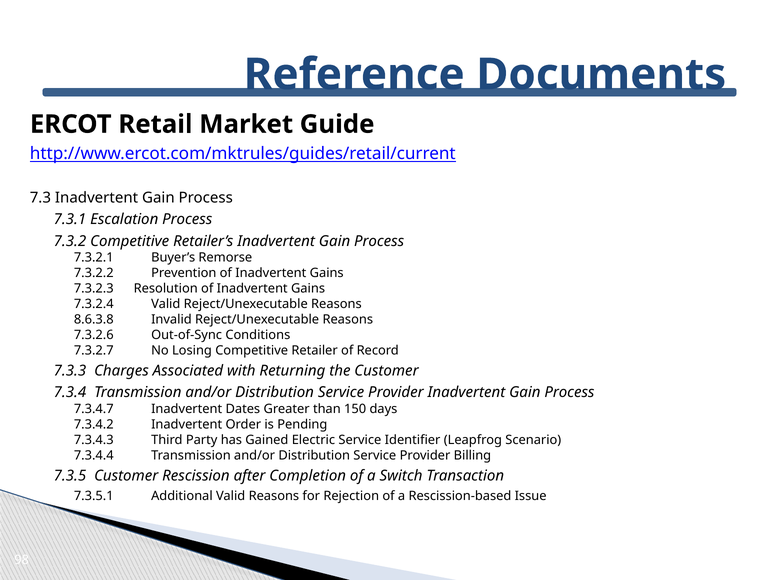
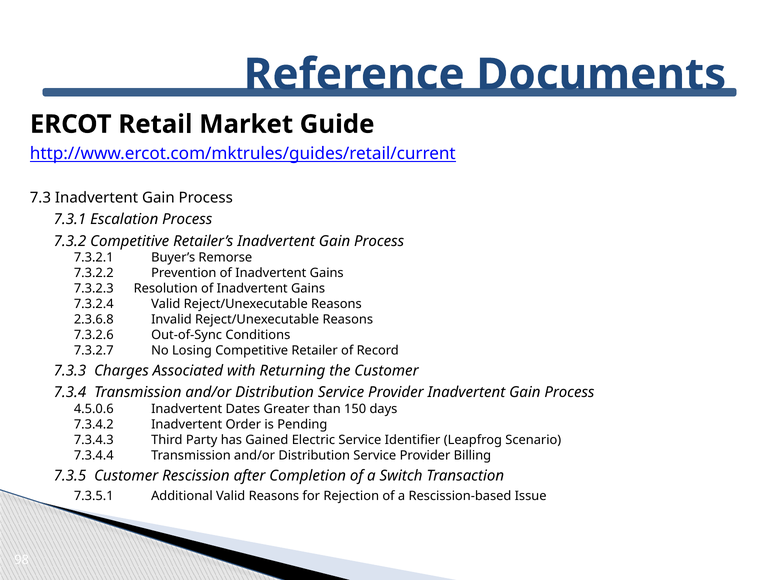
8.6.3.8: 8.6.3.8 -> 2.3.6.8 (94, 319)
7.3.4.7: 7.3.4.7 -> 4.5.0.6 (94, 409)
